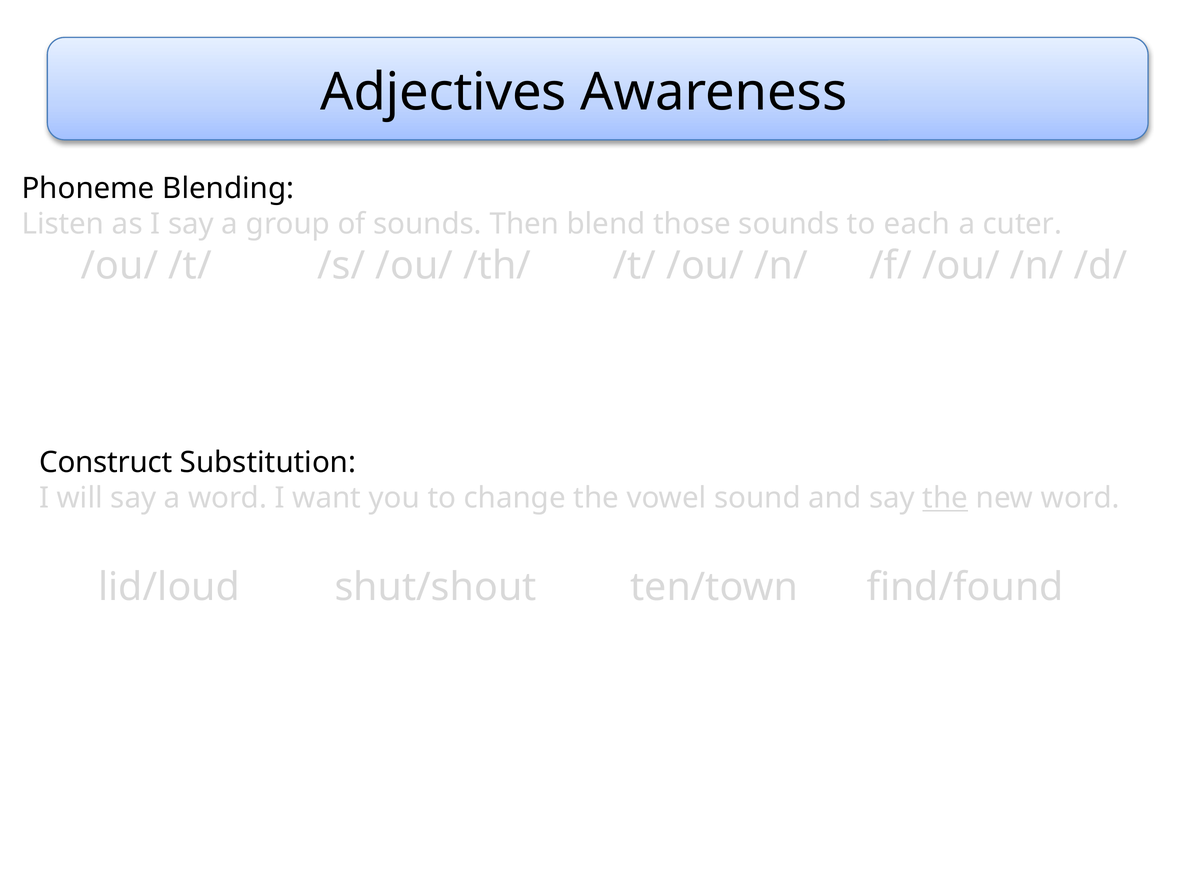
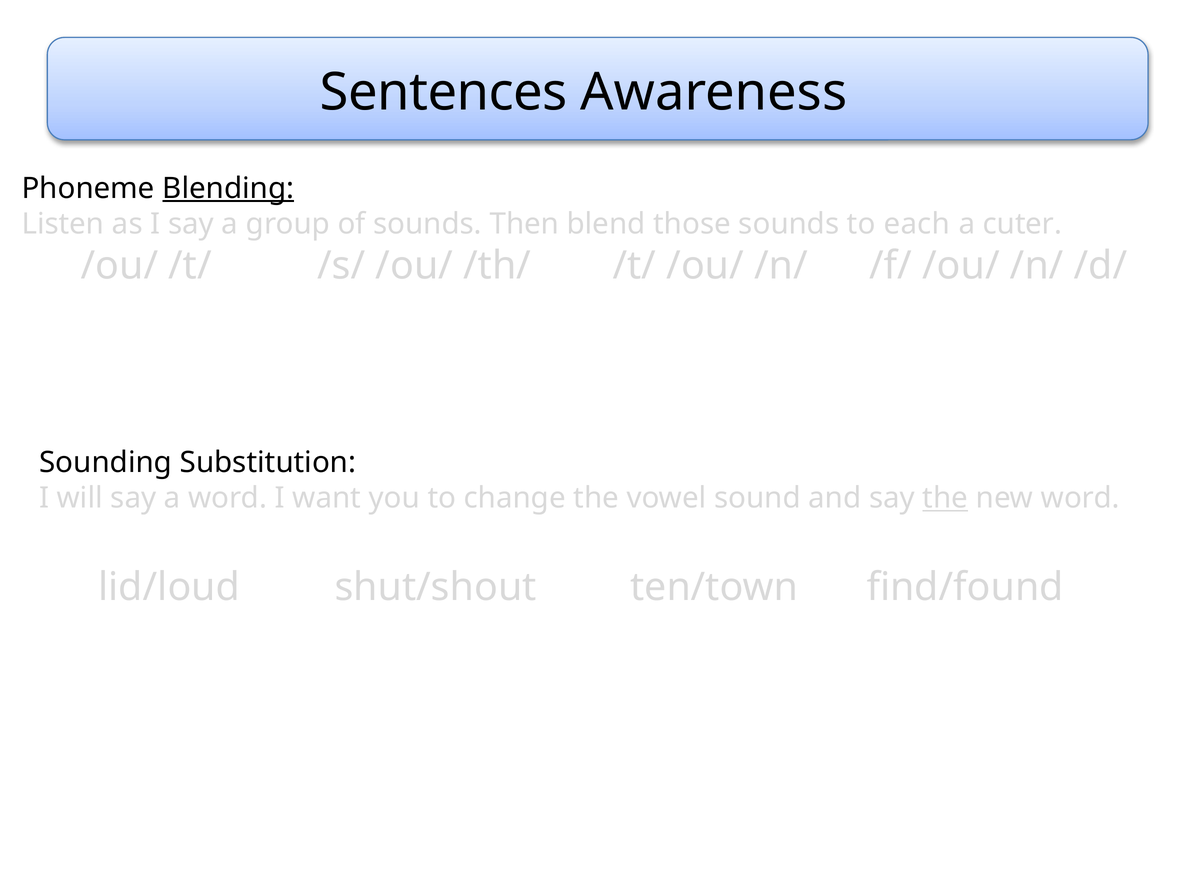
Adjectives: Adjectives -> Sentences (444, 92)
Blending underline: none -> present (228, 188)
Construct: Construct -> Sounding (106, 463)
